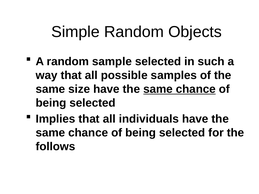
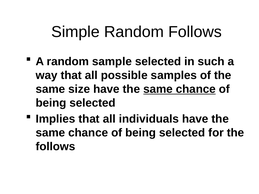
Random Objects: Objects -> Follows (195, 32)
